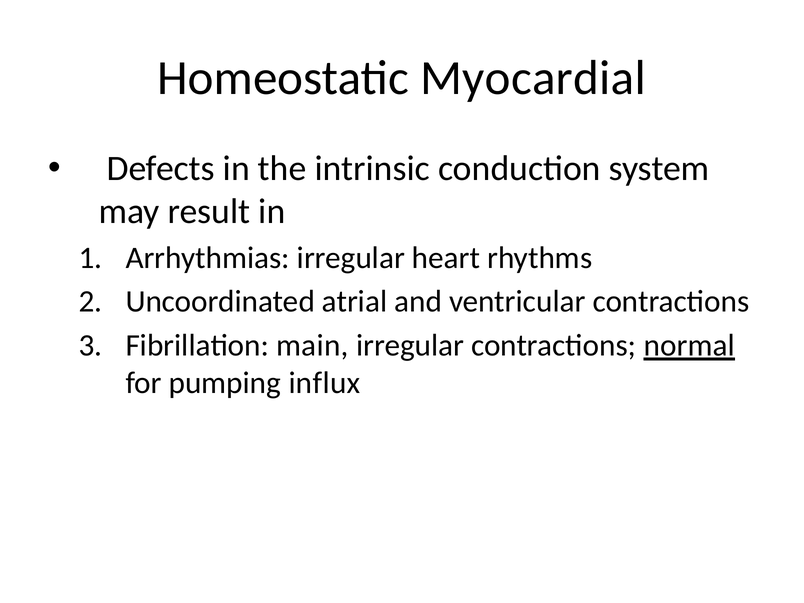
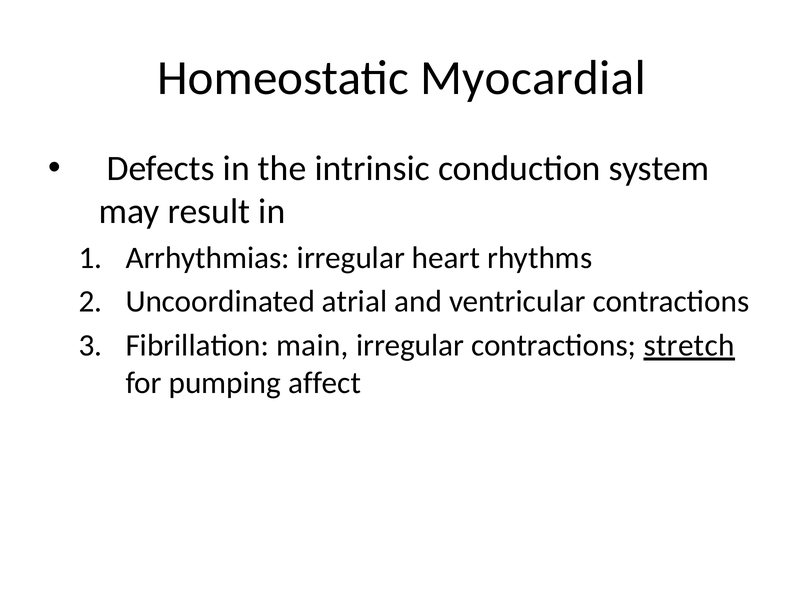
normal: normal -> stretch (689, 345)
influx: influx -> affect (325, 383)
